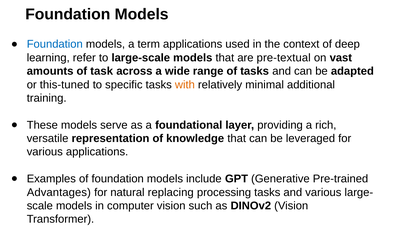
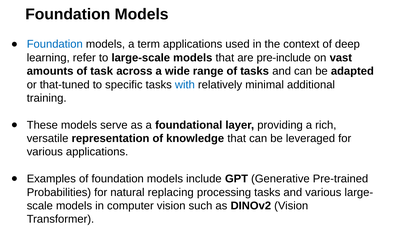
pre-textual: pre-textual -> pre-include (284, 58)
this-tuned: this-tuned -> that-tuned (65, 85)
with colour: orange -> blue (185, 85)
Advantages: Advantages -> Probabilities (59, 192)
